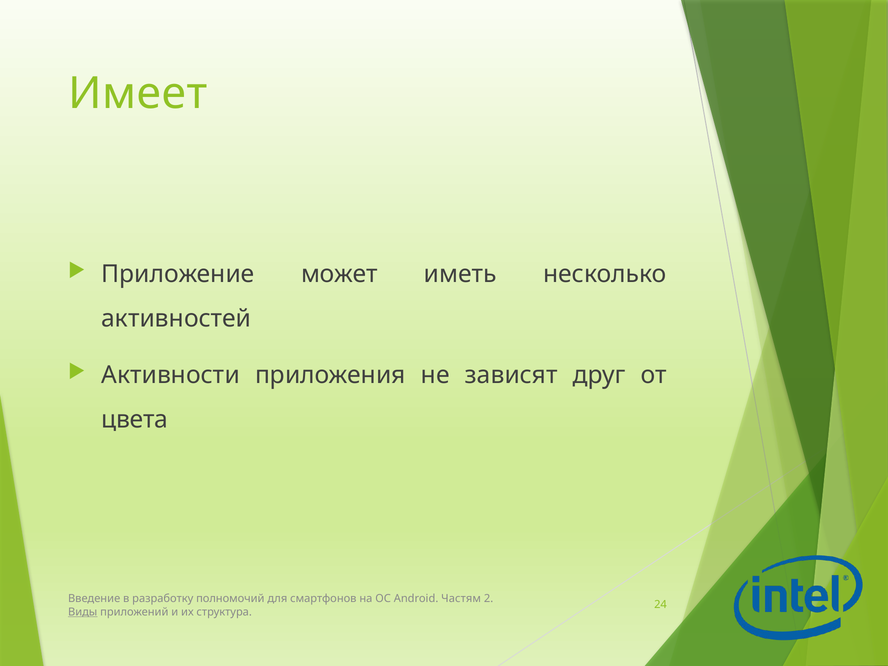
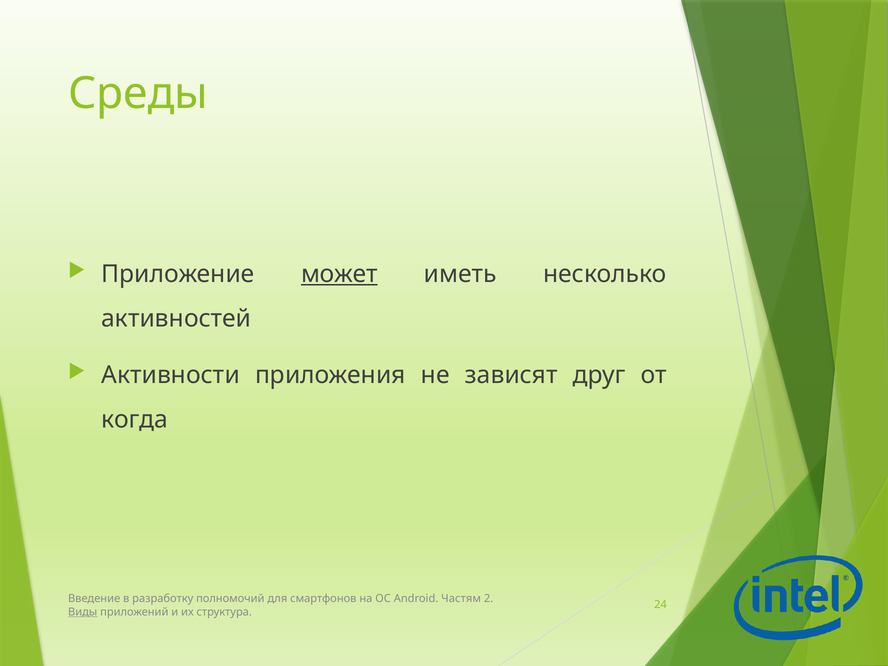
Имеет: Имеет -> Среды (138, 93)
может underline: none -> present (339, 274)
цвета: цвета -> когда (135, 420)
